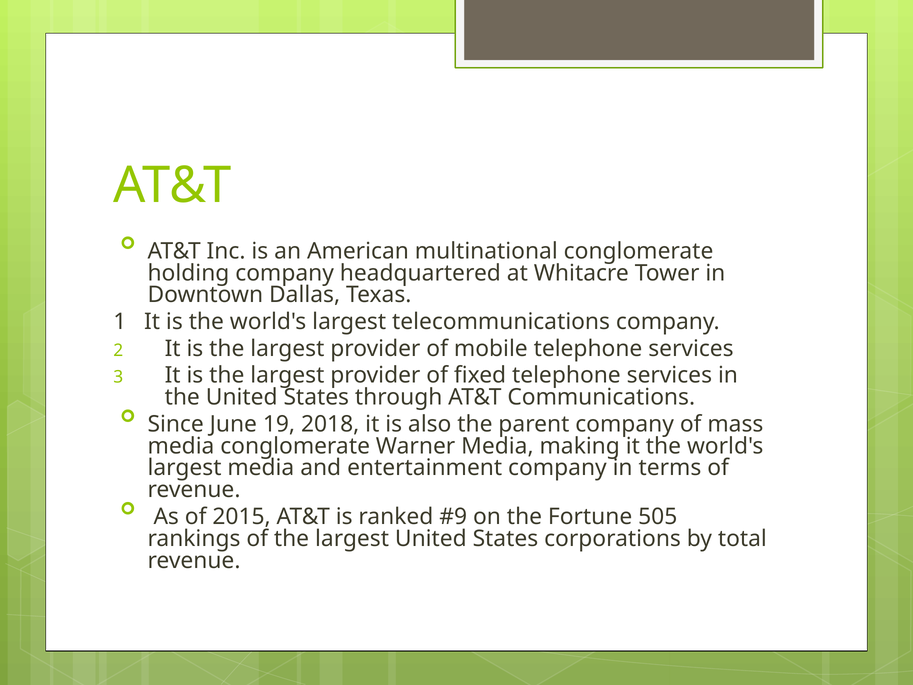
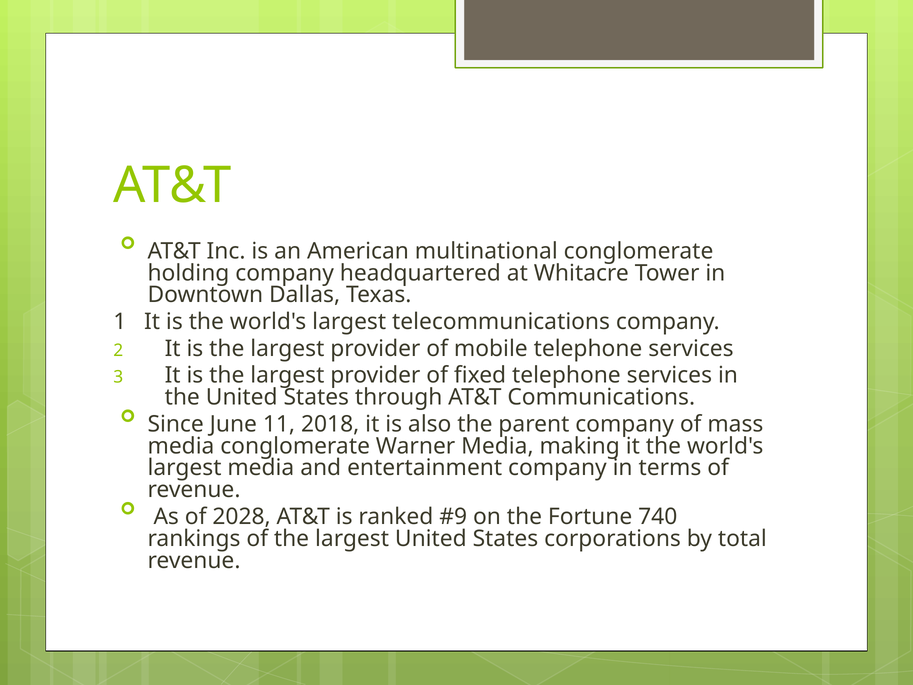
19: 19 -> 11 (279, 424)
2015: 2015 -> 2028 (242, 516)
505: 505 -> 740 (658, 516)
